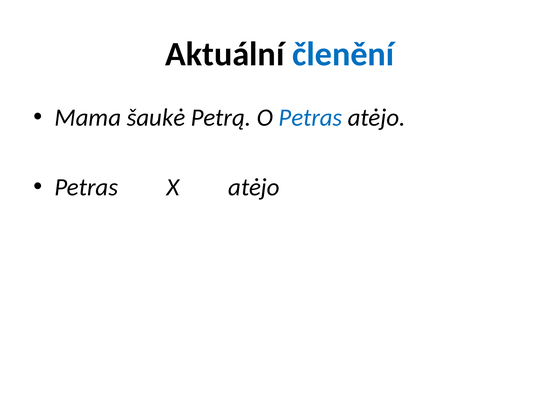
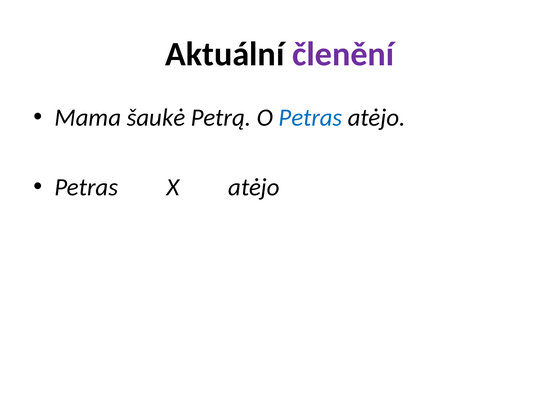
členění colour: blue -> purple (343, 54)
